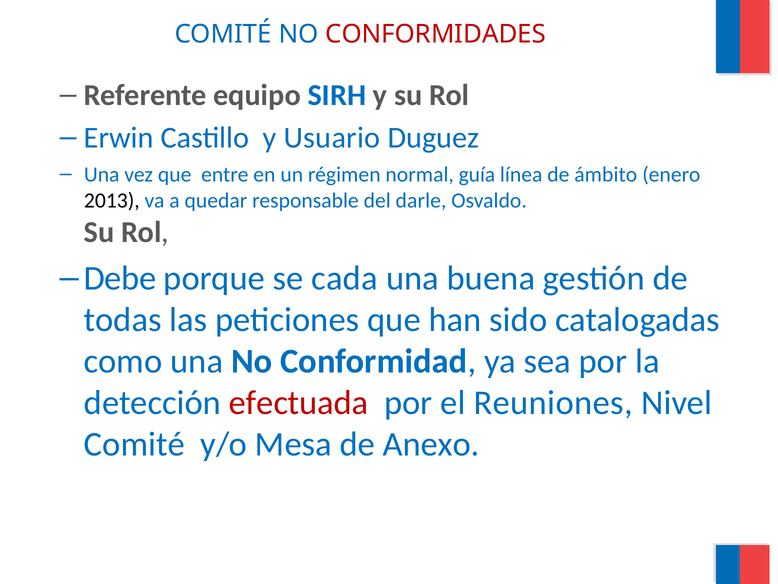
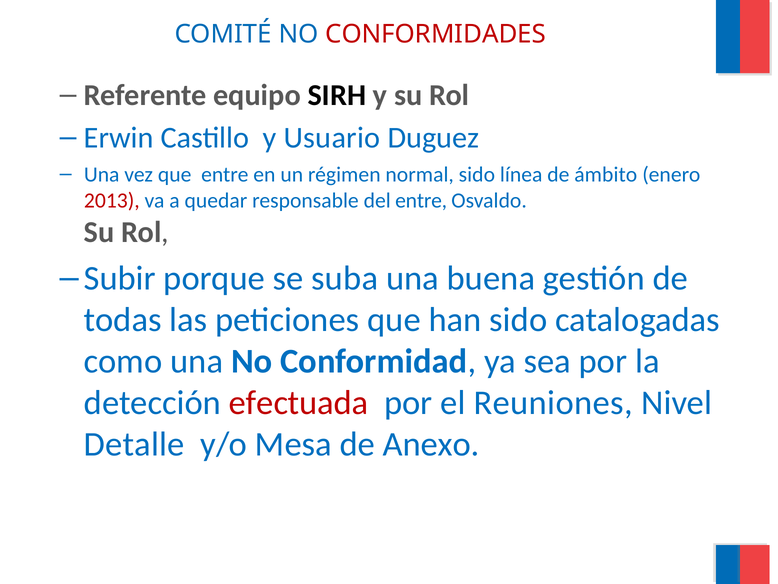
SIRH colour: blue -> black (337, 95)
normal guía: guía -> sido (477, 174)
2013 colour: black -> red (112, 200)
del darle: darle -> entre (421, 200)
Debe: Debe -> Subir (120, 278)
cada: cada -> suba (345, 278)
Comité: Comité -> Detalle (134, 444)
